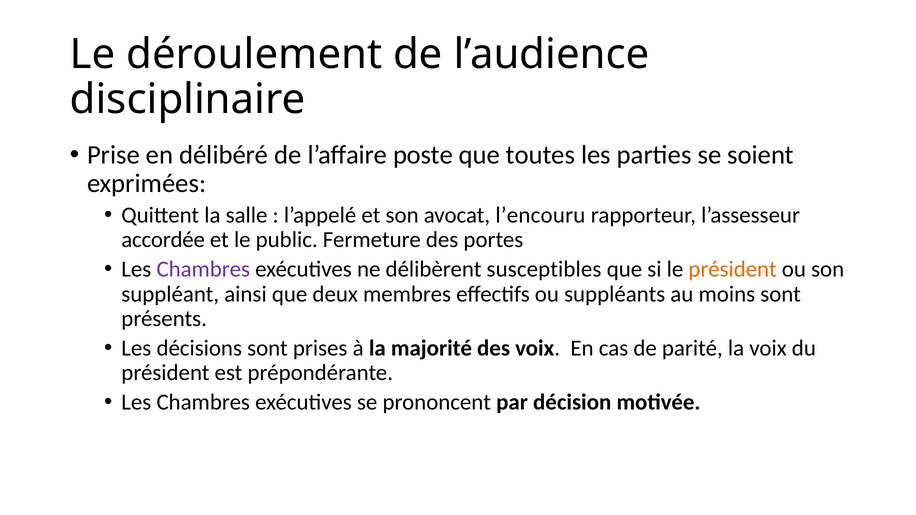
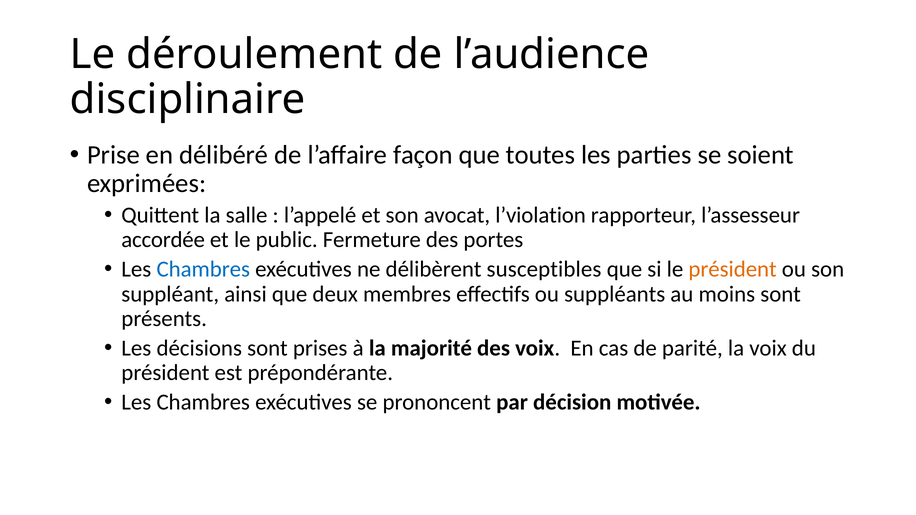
poste: poste -> façon (423, 155)
l’encouru: l’encouru -> l’violation (541, 215)
Chambres colour: purple -> blue (203, 269)
